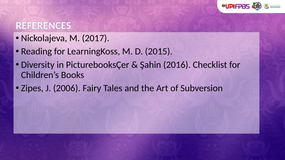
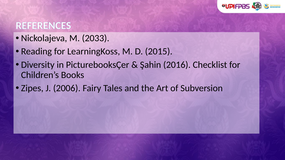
2017: 2017 -> 2033 (96, 38)
